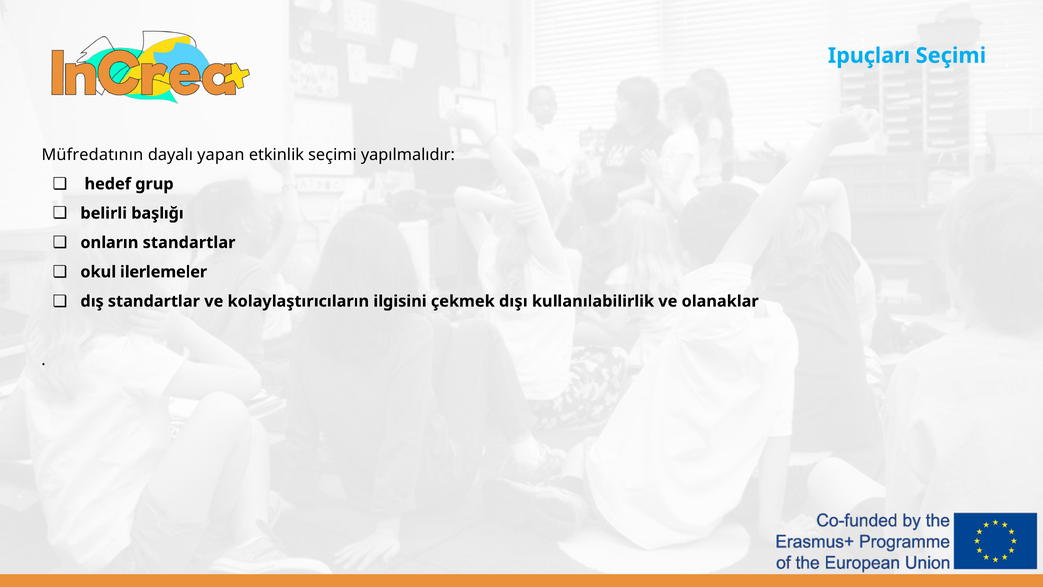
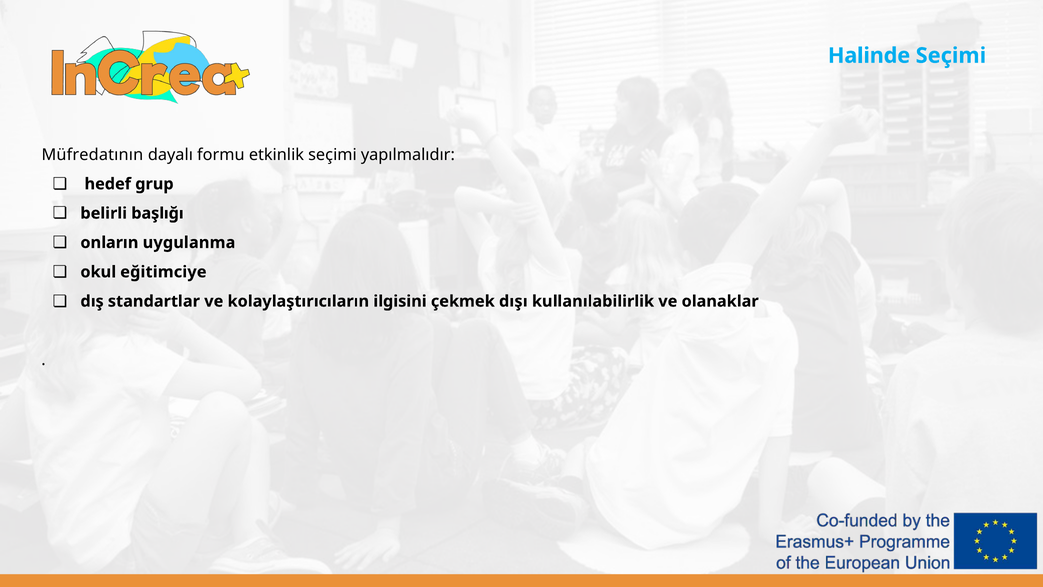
Ipuçları: Ipuçları -> Halinde (869, 56)
yapan: yapan -> formu (221, 155)
onların standartlar: standartlar -> uygulanma (189, 243)
ilerlemeler: ilerlemeler -> eğitimciye (163, 272)
